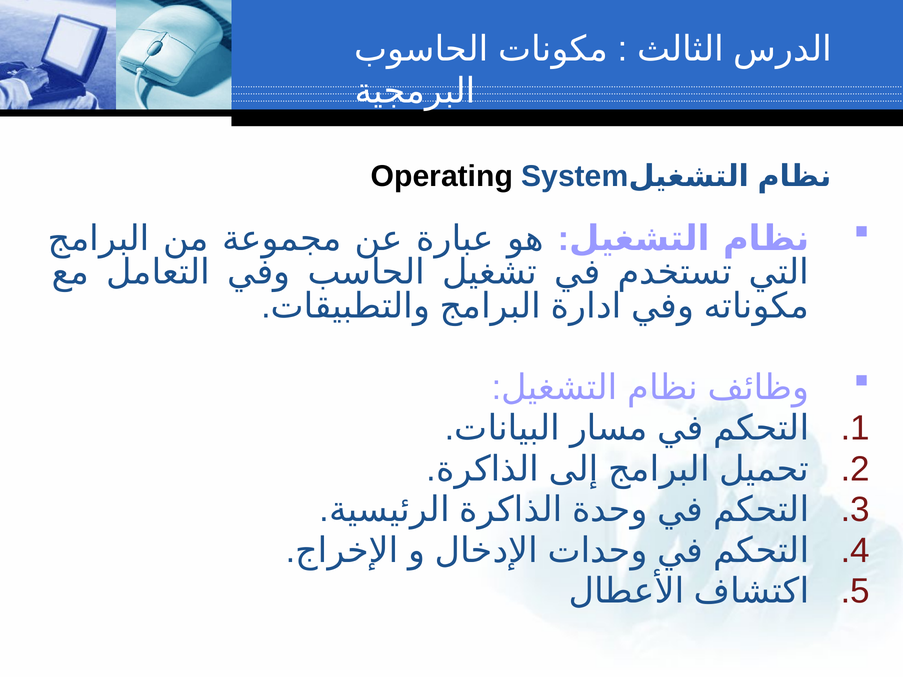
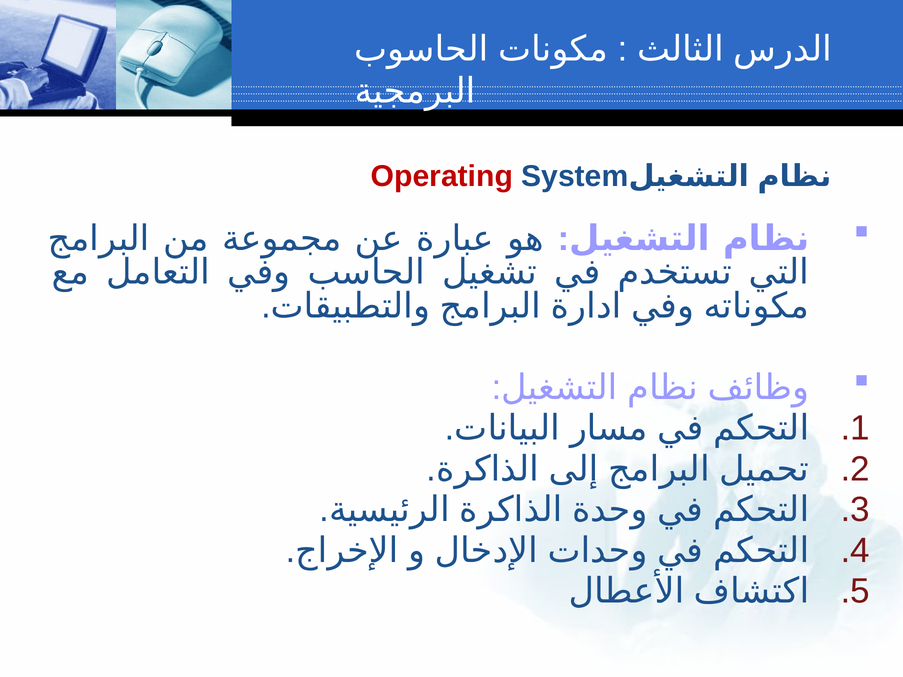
Operating colour: black -> red (442, 177)
